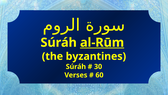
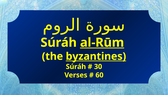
byzantines underline: none -> present (96, 56)
